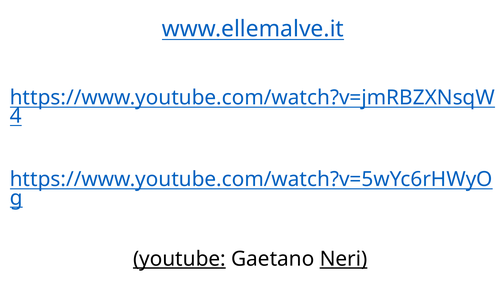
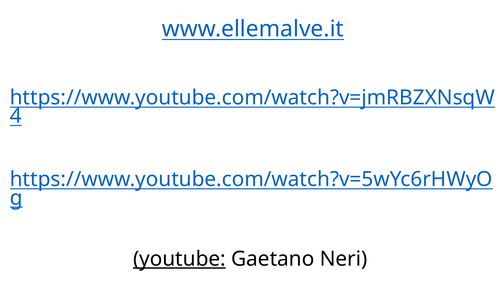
Neri underline: present -> none (344, 259)
